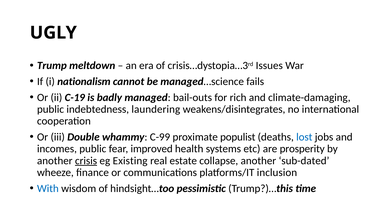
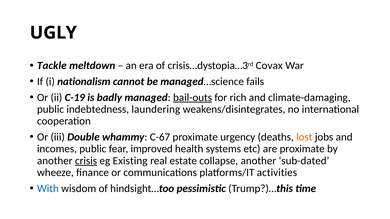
Trump: Trump -> Tackle (52, 66)
Issues: Issues -> Covax (269, 66)
bail-outs underline: none -> present (193, 98)
C-99: C-99 -> C-67 (160, 137)
populist: populist -> urgency (238, 137)
lost colour: blue -> orange (304, 137)
are prosperity: prosperity -> proximate (302, 149)
inclusion: inclusion -> activities (277, 173)
